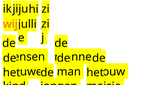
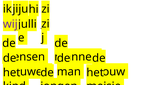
wij colour: orange -> purple (10, 24)
